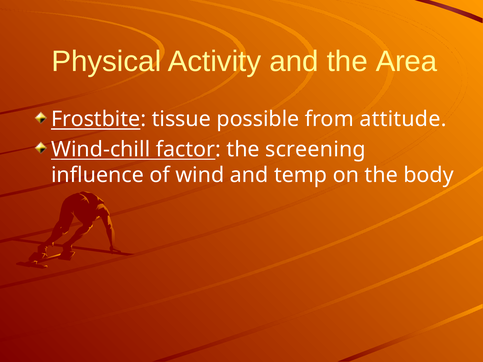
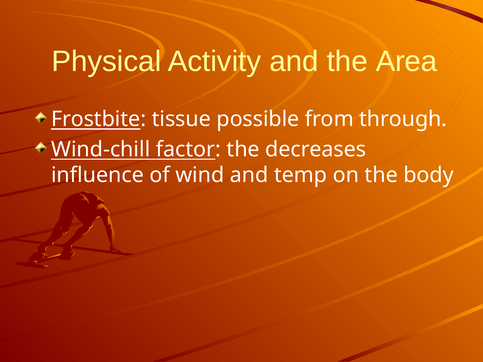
attitude: attitude -> through (403, 119)
screening: screening -> decreases (316, 149)
